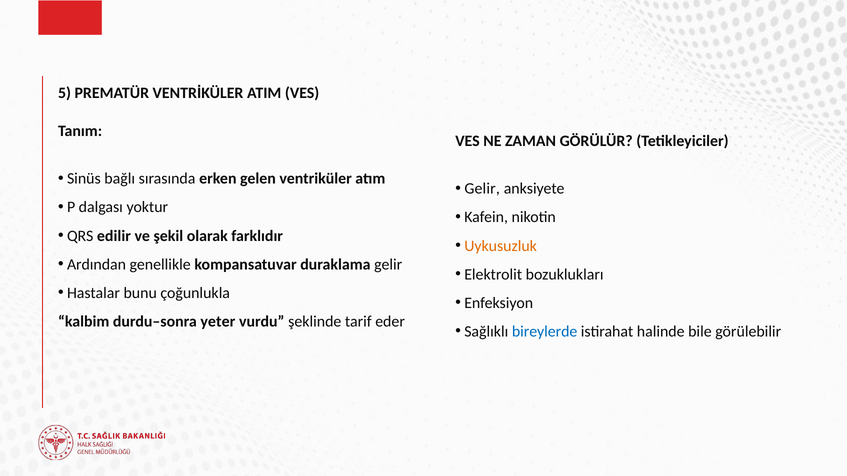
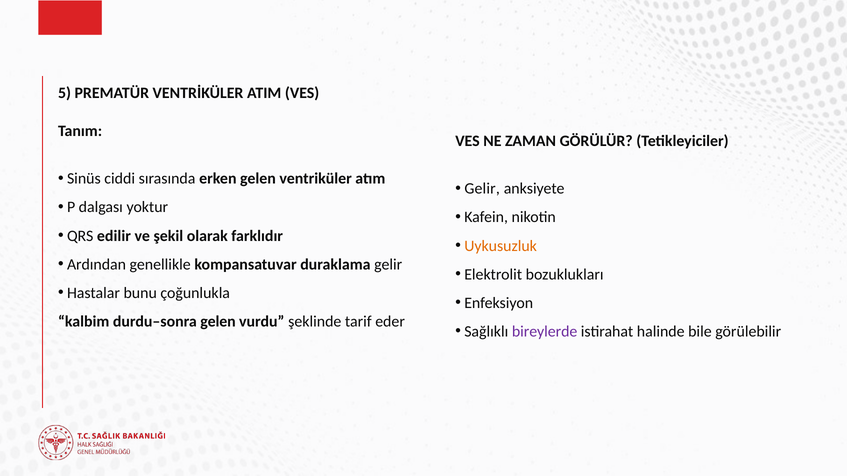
bağlı: bağlı -> ciddi (120, 179)
durdu–sonra yeter: yeter -> gelen (218, 322)
bireylerde colour: blue -> purple (545, 332)
